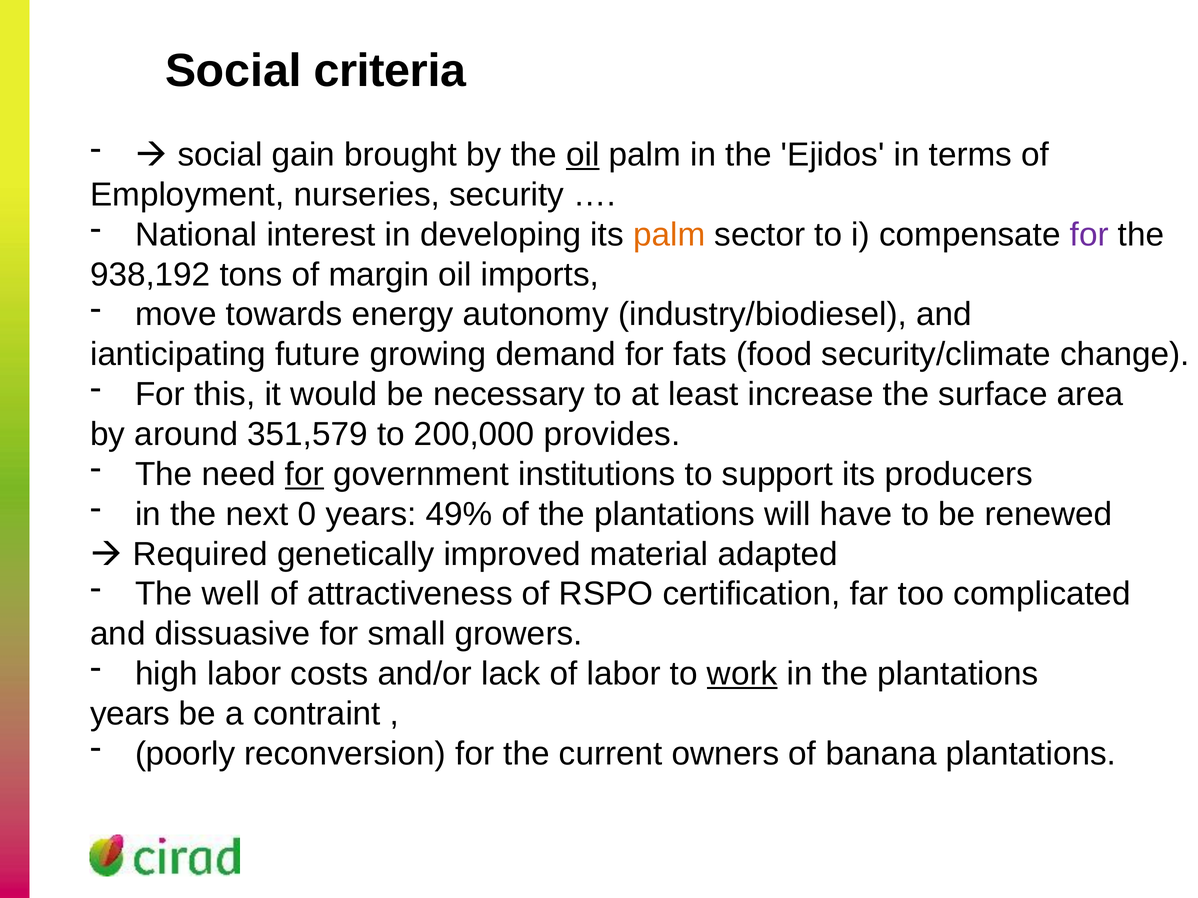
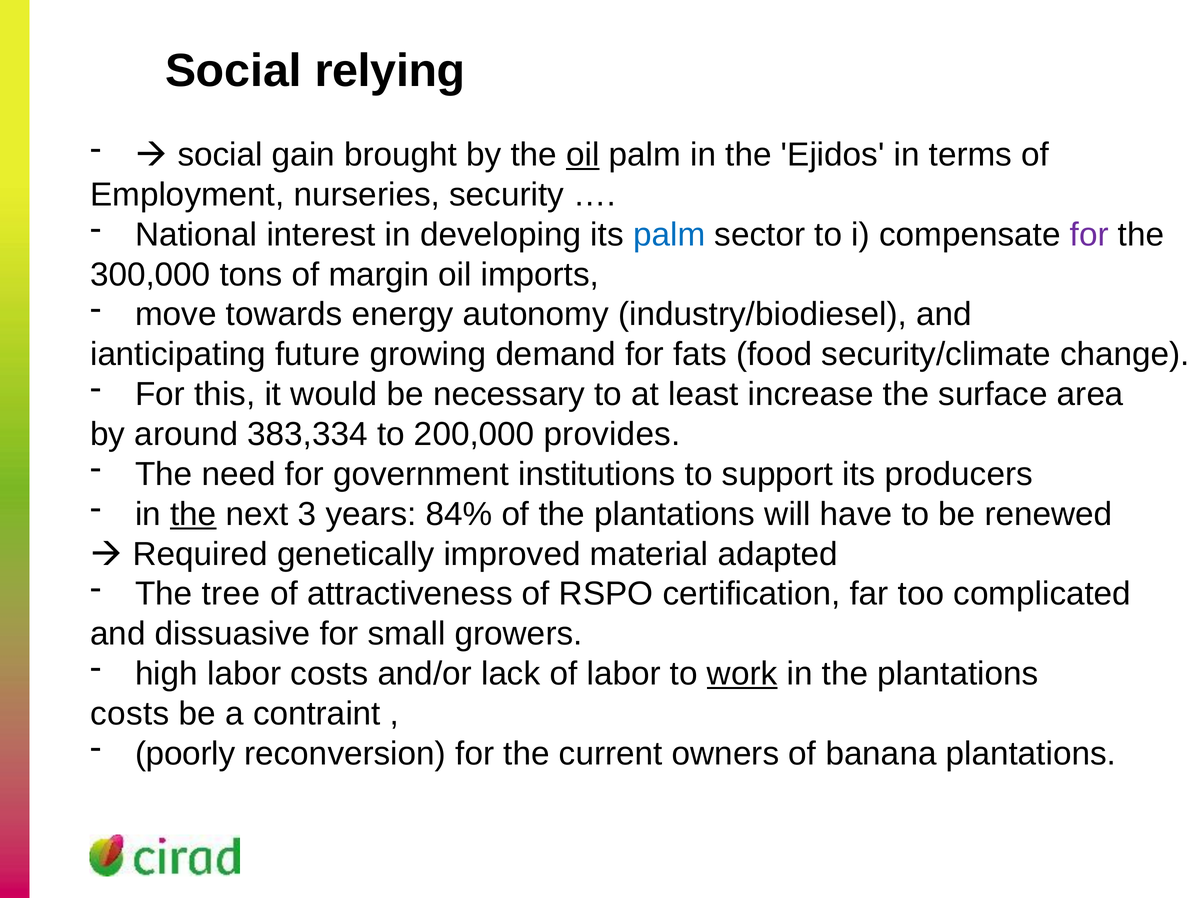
criteria: criteria -> relying (390, 71)
palm colour: orange -> blue (669, 235)
938,192: 938,192 -> 300,000 (150, 275)
351,579: 351,579 -> 383,334 (308, 435)
for underline: present -> none (304, 474)
the underline: none -> present (193, 514)
0: 0 -> 3 (307, 514)
49%: 49% -> 84% (459, 514)
well: well -> tree (231, 594)
years: years -> costs (130, 714)
